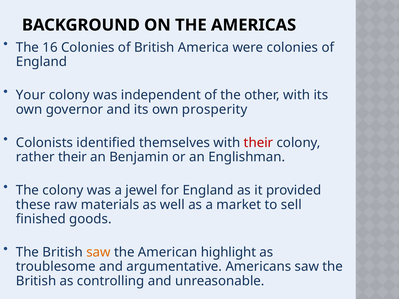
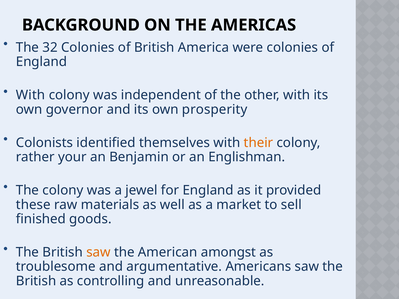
16: 16 -> 32 (50, 47)
Your: Your -> With (31, 95)
their colour: red -> orange (258, 143)
rather their: their -> your (72, 157)
highlight: highlight -> amongst (228, 252)
